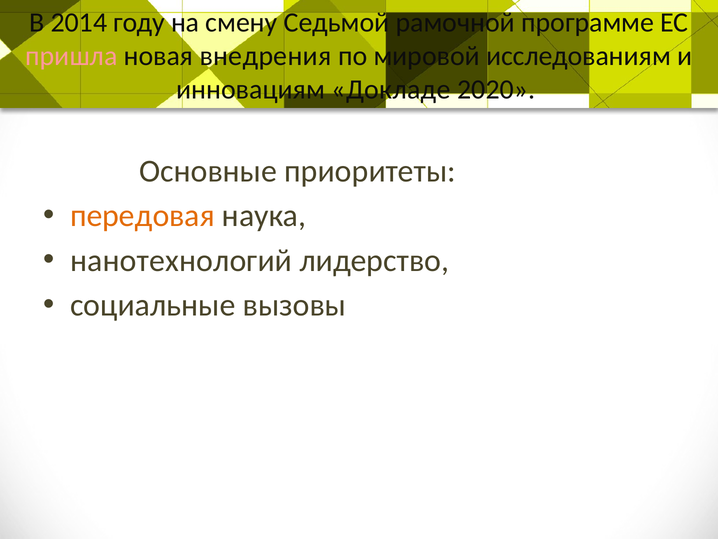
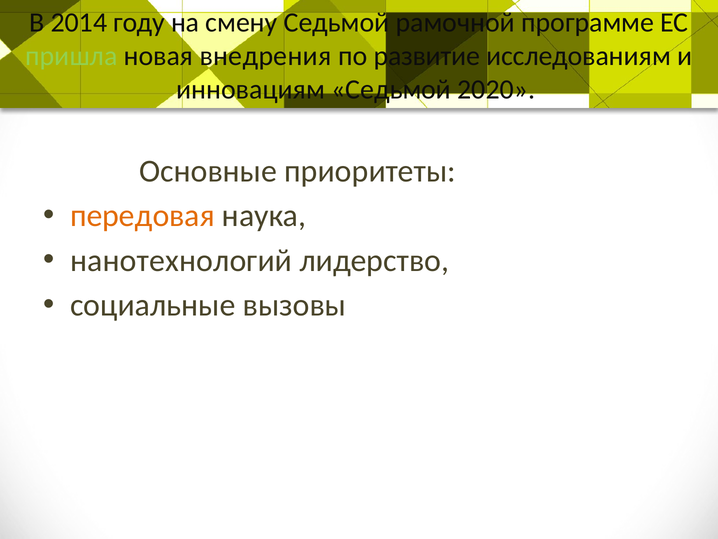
пришла colour: pink -> light green (71, 56)
мировой: мировой -> развитие (427, 56)
инновациям Докладе: Докладе -> Седьмой (391, 89)
